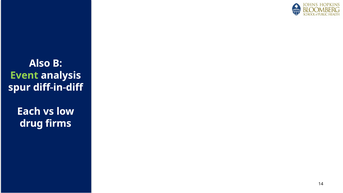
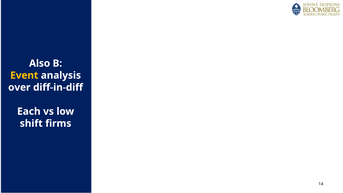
Event colour: light green -> yellow (24, 75)
spur: spur -> over (19, 87)
drug: drug -> shift (31, 123)
